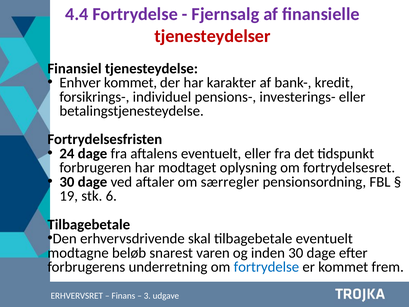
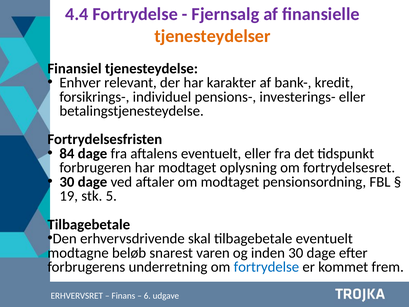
tjenesteydelser colour: red -> orange (213, 36)
Enhver kommet: kommet -> relevant (130, 83)
24: 24 -> 84 (67, 153)
om særregler: særregler -> modtaget (230, 182)
6: 6 -> 5 (111, 196)
3: 3 -> 6 (147, 296)
